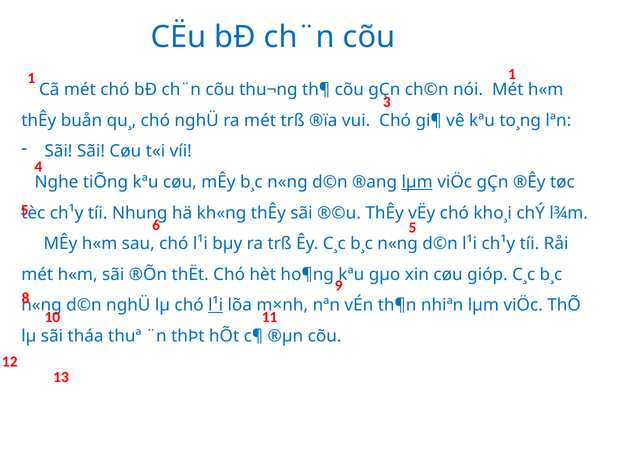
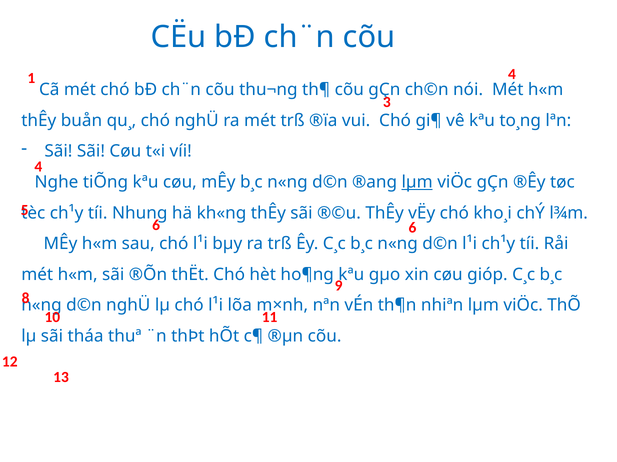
1 1: 1 -> 4 (512, 74)
5: 5 -> 6 (412, 228)
l¹i underline: present -> none (216, 306)
